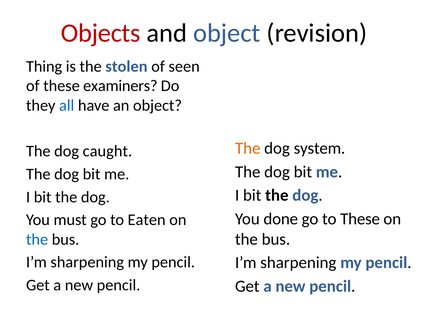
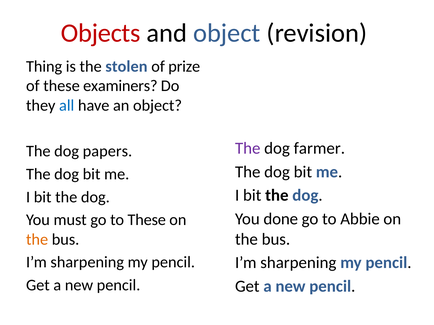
seen: seen -> prize (184, 66)
The colour: orange -> purple (248, 149)
system: system -> farmer (319, 149)
caught: caught -> papers (107, 151)
to These: These -> Abbie (360, 219)
to Eaten: Eaten -> These (147, 220)
the colour: blue -> orange (37, 240)
